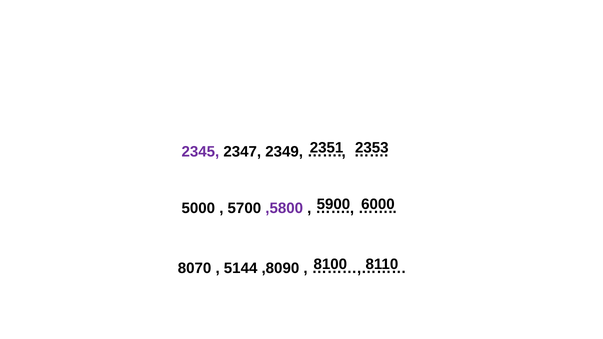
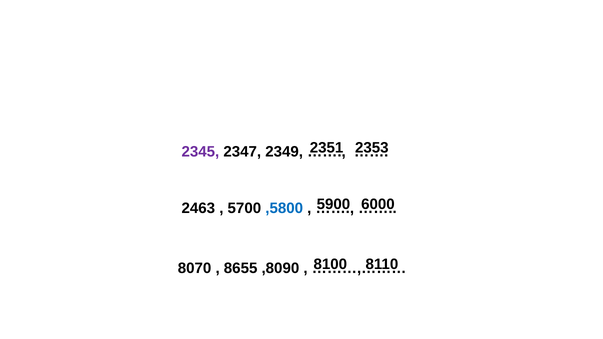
5000: 5000 -> 2463 (198, 208)
,5800 colour: purple -> blue (284, 208)
5144: 5144 -> 8655 (241, 269)
